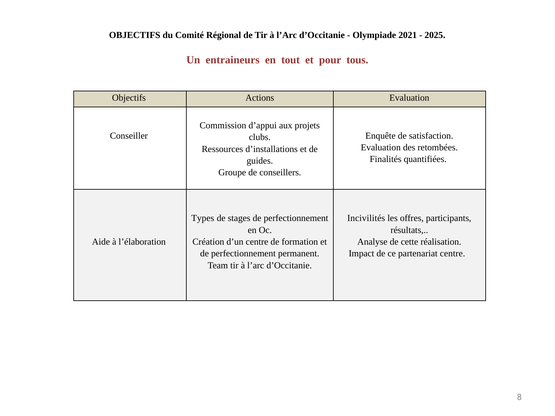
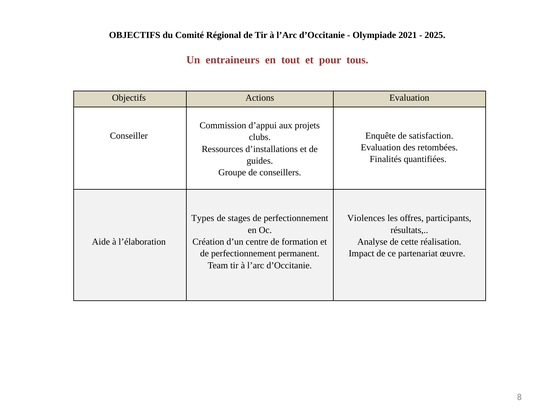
Incivilités: Incivilités -> Violences (366, 218)
partenariat centre: centre -> œuvre (453, 254)
